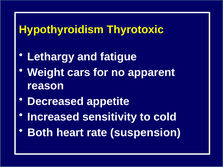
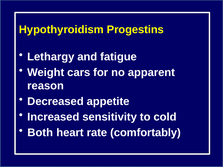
Thyrotoxic: Thyrotoxic -> Progestins (135, 30)
suspension: suspension -> comfortably (146, 133)
